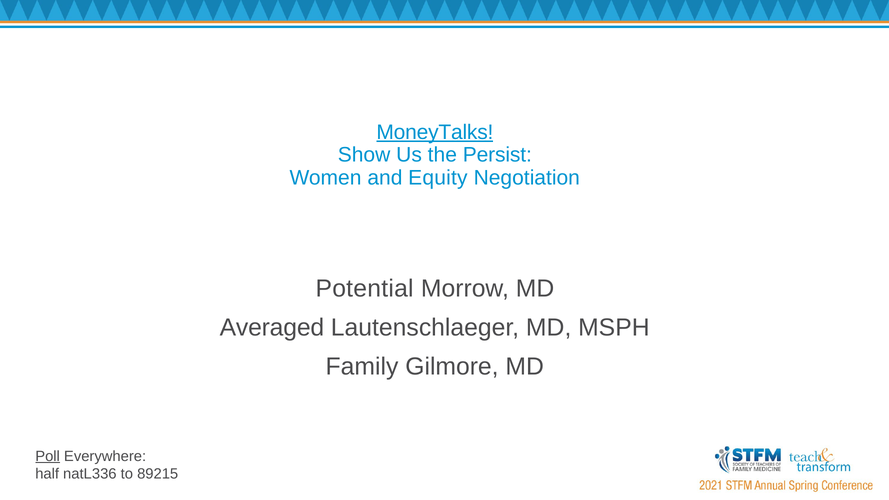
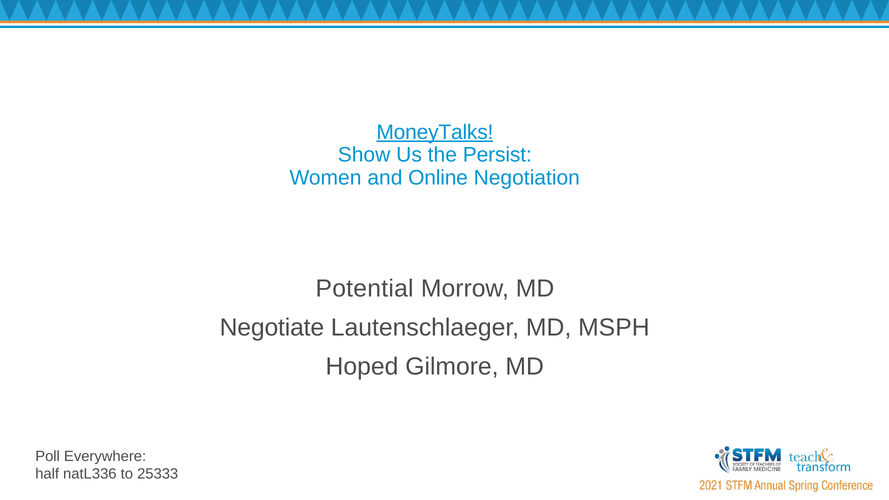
Equity: Equity -> Online (438, 178)
Averaged: Averaged -> Negotiate (272, 327)
Family: Family -> Hoped (362, 366)
Poll underline: present -> none (48, 456)
89215: 89215 -> 25333 (158, 474)
